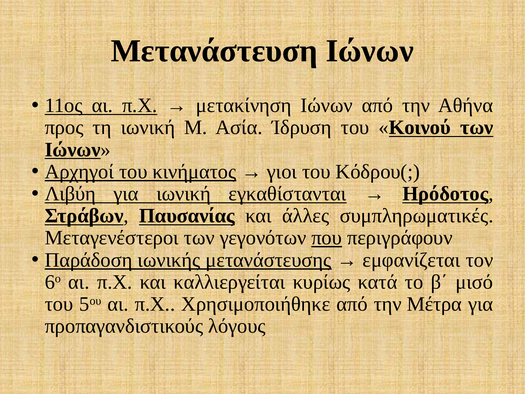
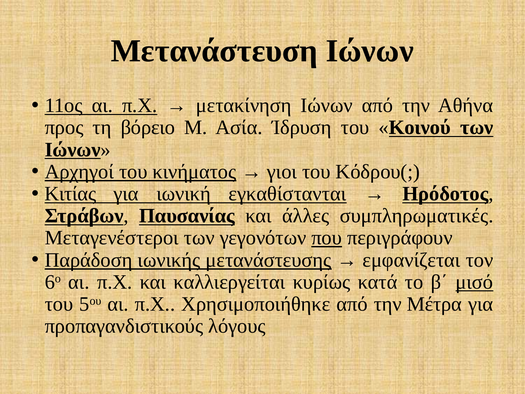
τη ιωνική: ιωνική -> βόρειο (148, 127)
Λιβύη: Λιβύη -> Κιτίας (70, 194)
μισό underline: none -> present (474, 282)
